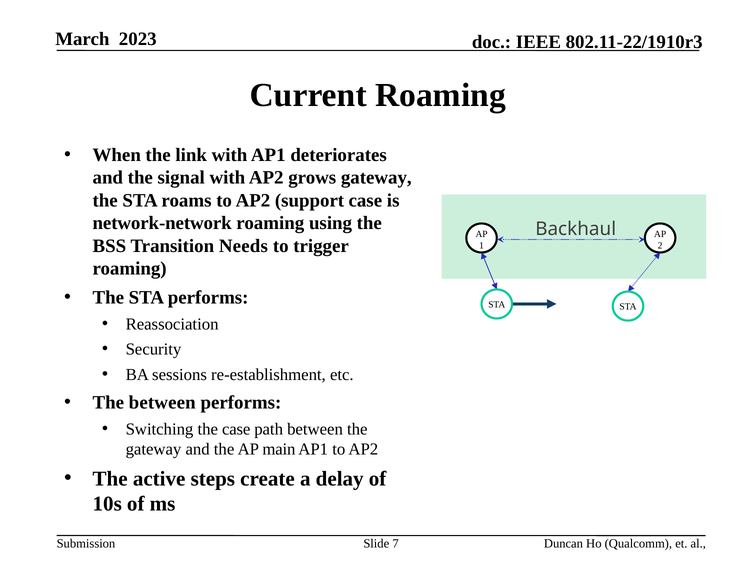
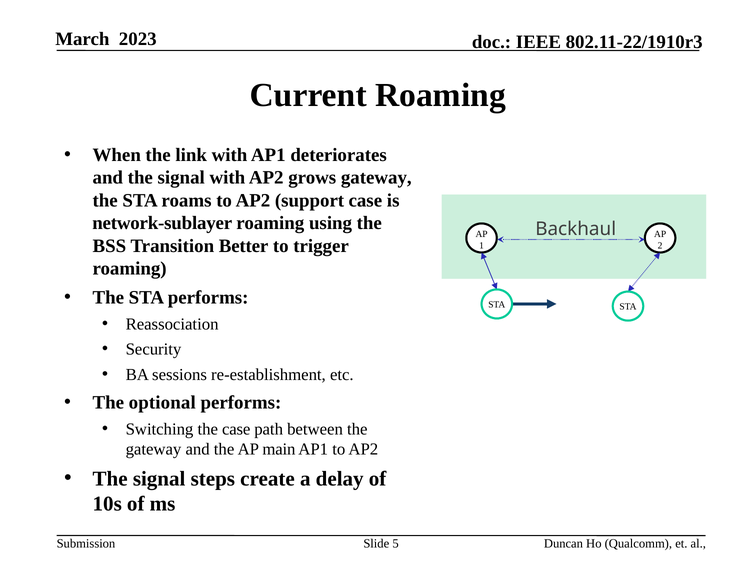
network-network: network-network -> network-sublayer (162, 223)
Needs: Needs -> Better (244, 246)
The between: between -> optional (162, 403)
active: active -> signal (159, 479)
7: 7 -> 5 (396, 544)
